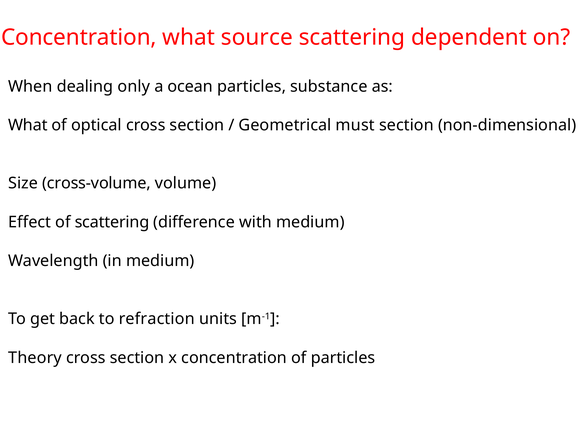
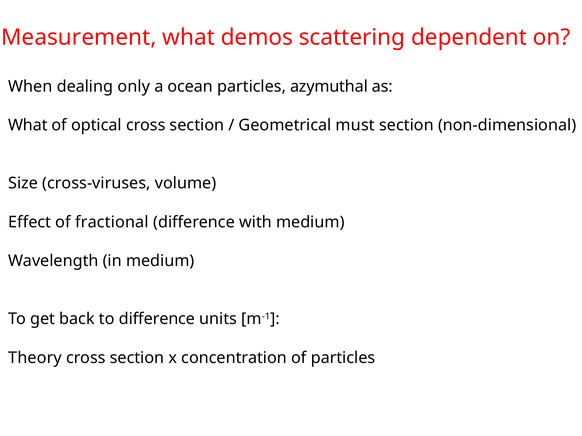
Concentration: Concentration -> Measurement (79, 37)
source: source -> demos (257, 37)
substance: substance -> azymuthal (329, 86)
cross-volume: cross-volume -> cross-viruses (96, 183)
of scattering: scattering -> fractional (112, 222)
to refraction: refraction -> difference (157, 319)
